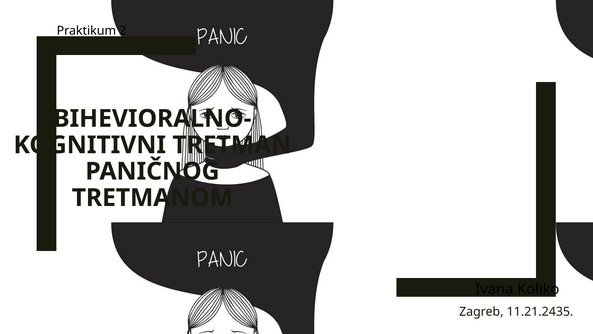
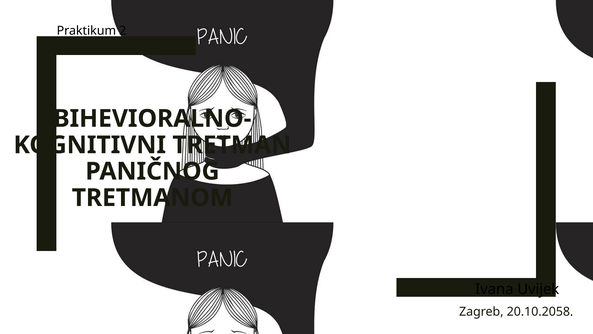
Koliko: Koliko -> Uvijek (538, 289)
11.21.2435: 11.21.2435 -> 20.10.2058 (540, 311)
